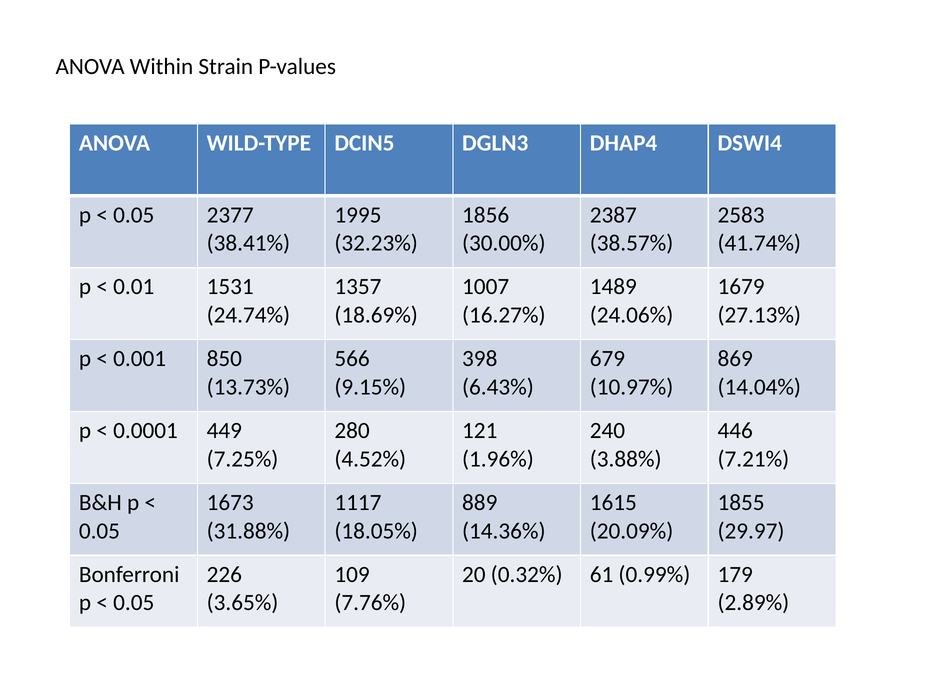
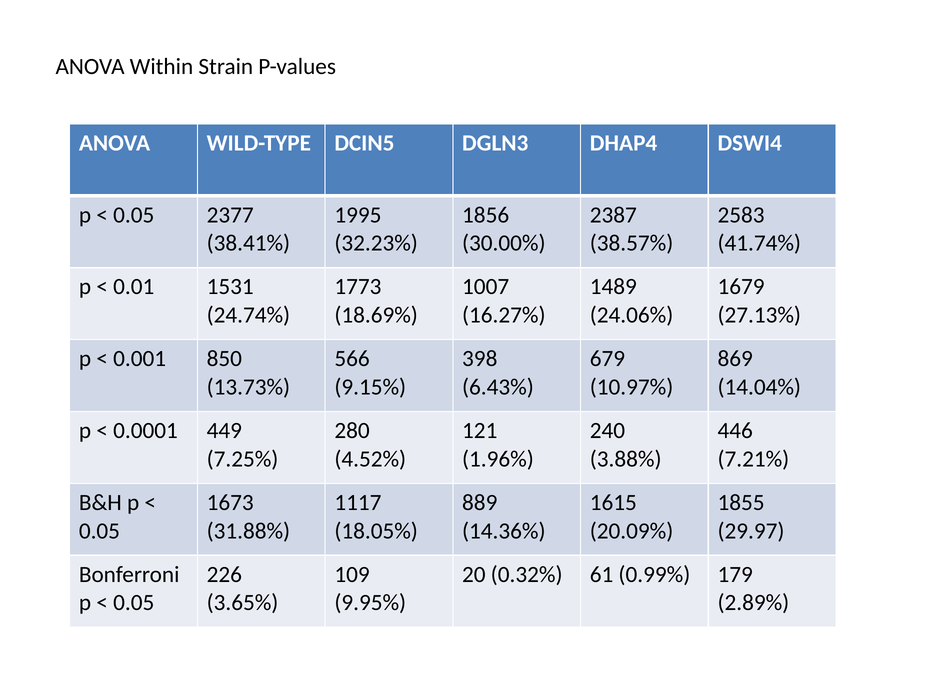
1357: 1357 -> 1773 (358, 287)
7.76%: 7.76% -> 9.95% (370, 603)
